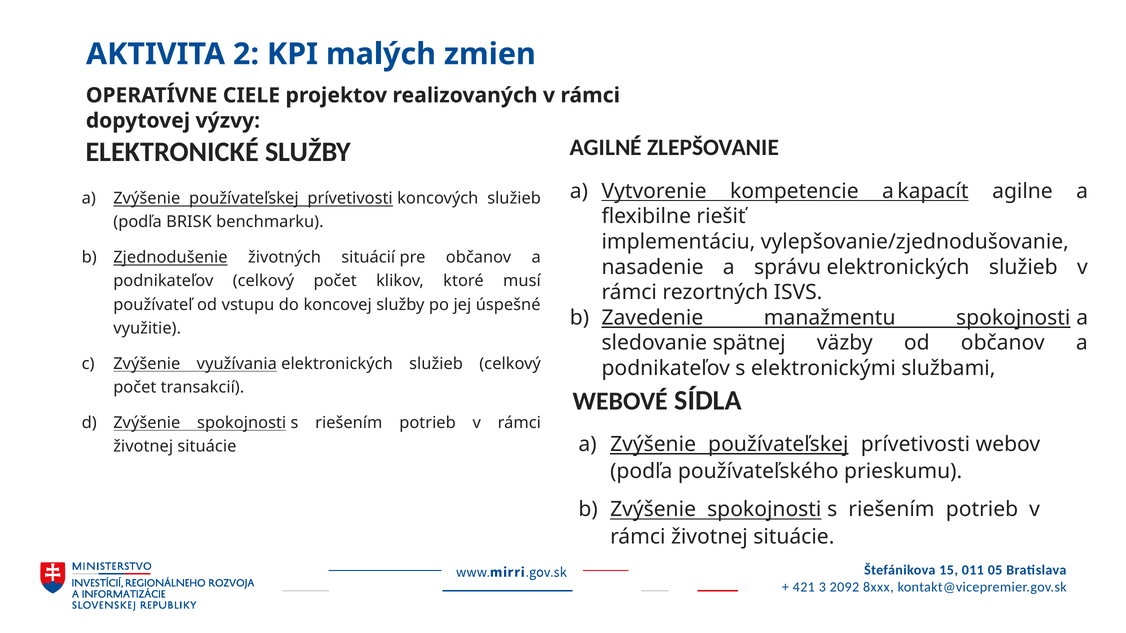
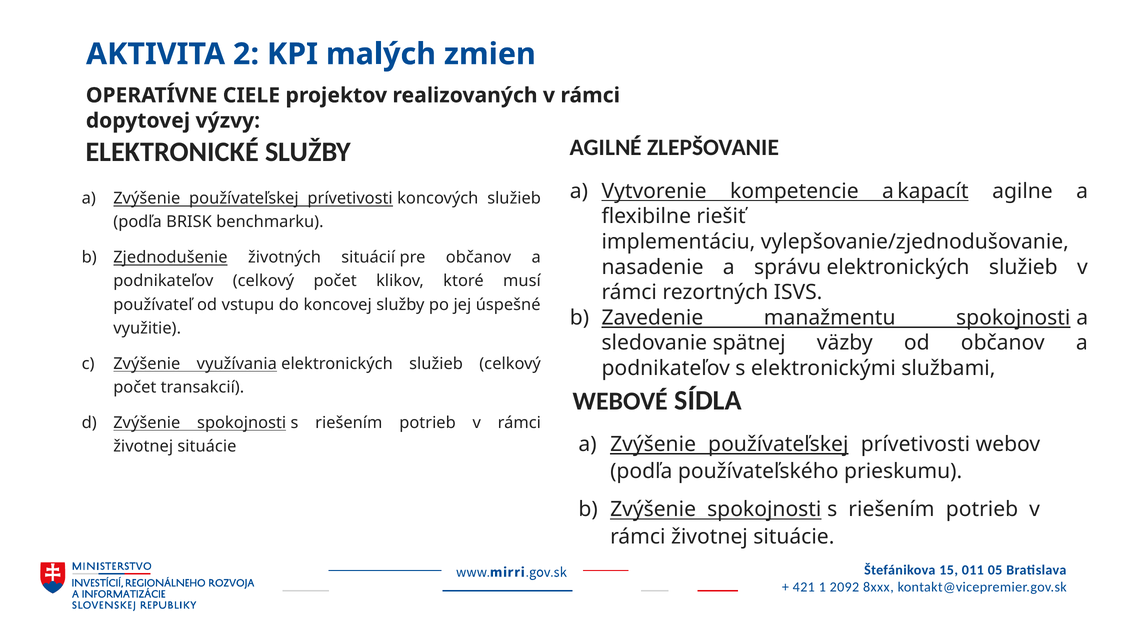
3: 3 -> 1 (822, 588)
